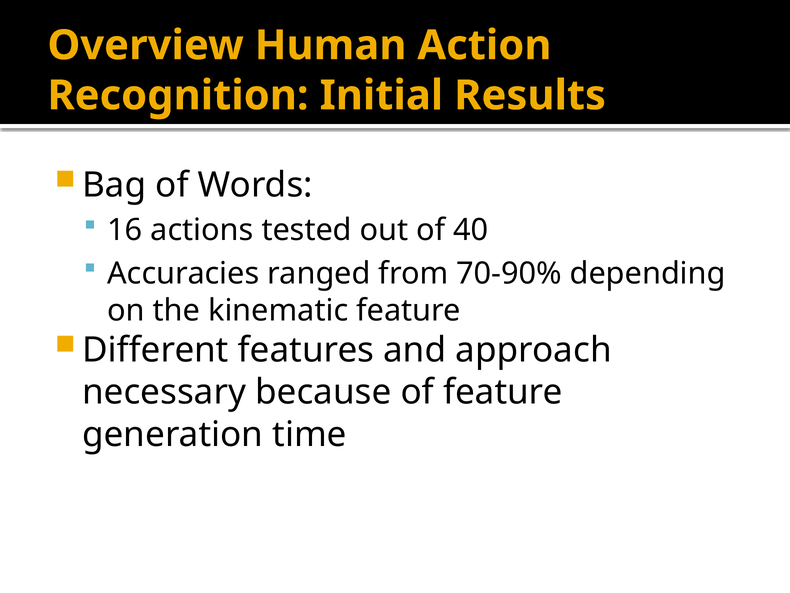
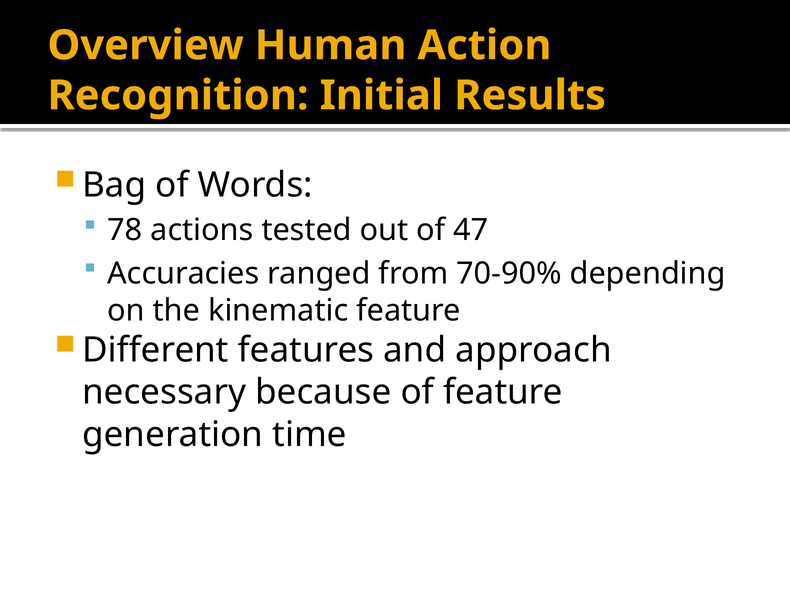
16: 16 -> 78 (125, 230)
40: 40 -> 47 (471, 230)
